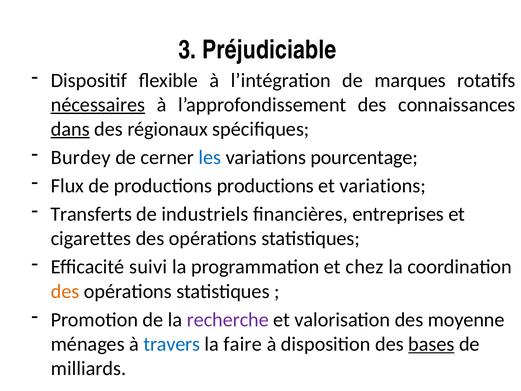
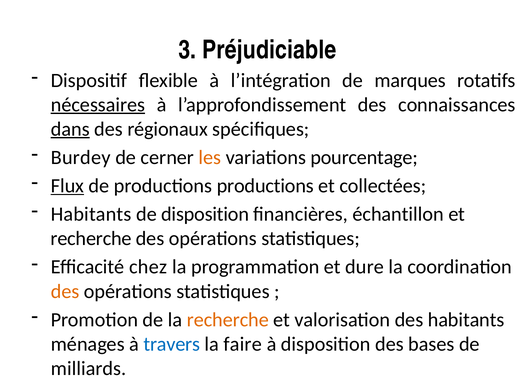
les colour: blue -> orange (210, 157)
Flux underline: none -> present (67, 186)
et variations: variations -> collectées (383, 186)
Transferts: Transferts -> Habitants (91, 214)
de industriels: industriels -> disposition (205, 214)
entreprises: entreprises -> échantillon (398, 214)
cigarettes: cigarettes -> recherche (91, 238)
suivi: suivi -> chez (148, 267)
chez: chez -> dure (365, 267)
recherche colour: purple -> orange (228, 320)
des moyenne: moyenne -> habitants (466, 320)
bases underline: present -> none (431, 344)
